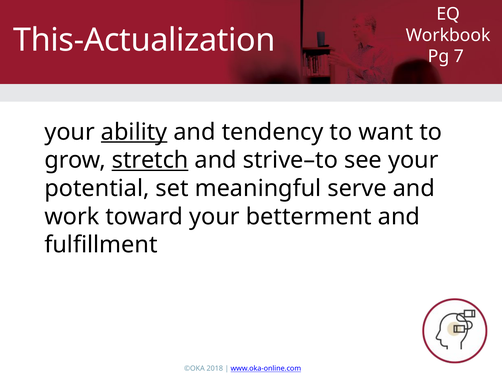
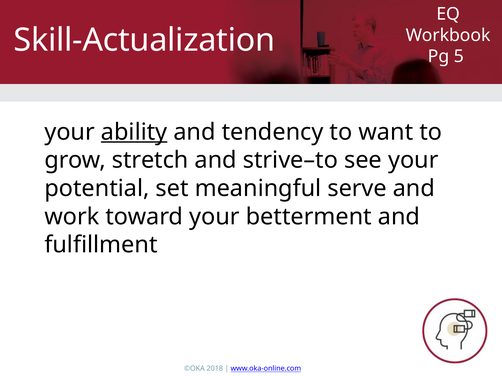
This-Actualization: This-Actualization -> Skill-Actualization (144, 40)
7: 7 -> 5 (459, 56)
stretch underline: present -> none (150, 160)
